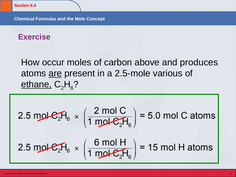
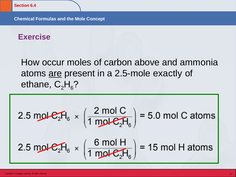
produces: produces -> ammonia (199, 62)
various: various -> exactly (168, 73)
ethane underline: present -> none (36, 84)
